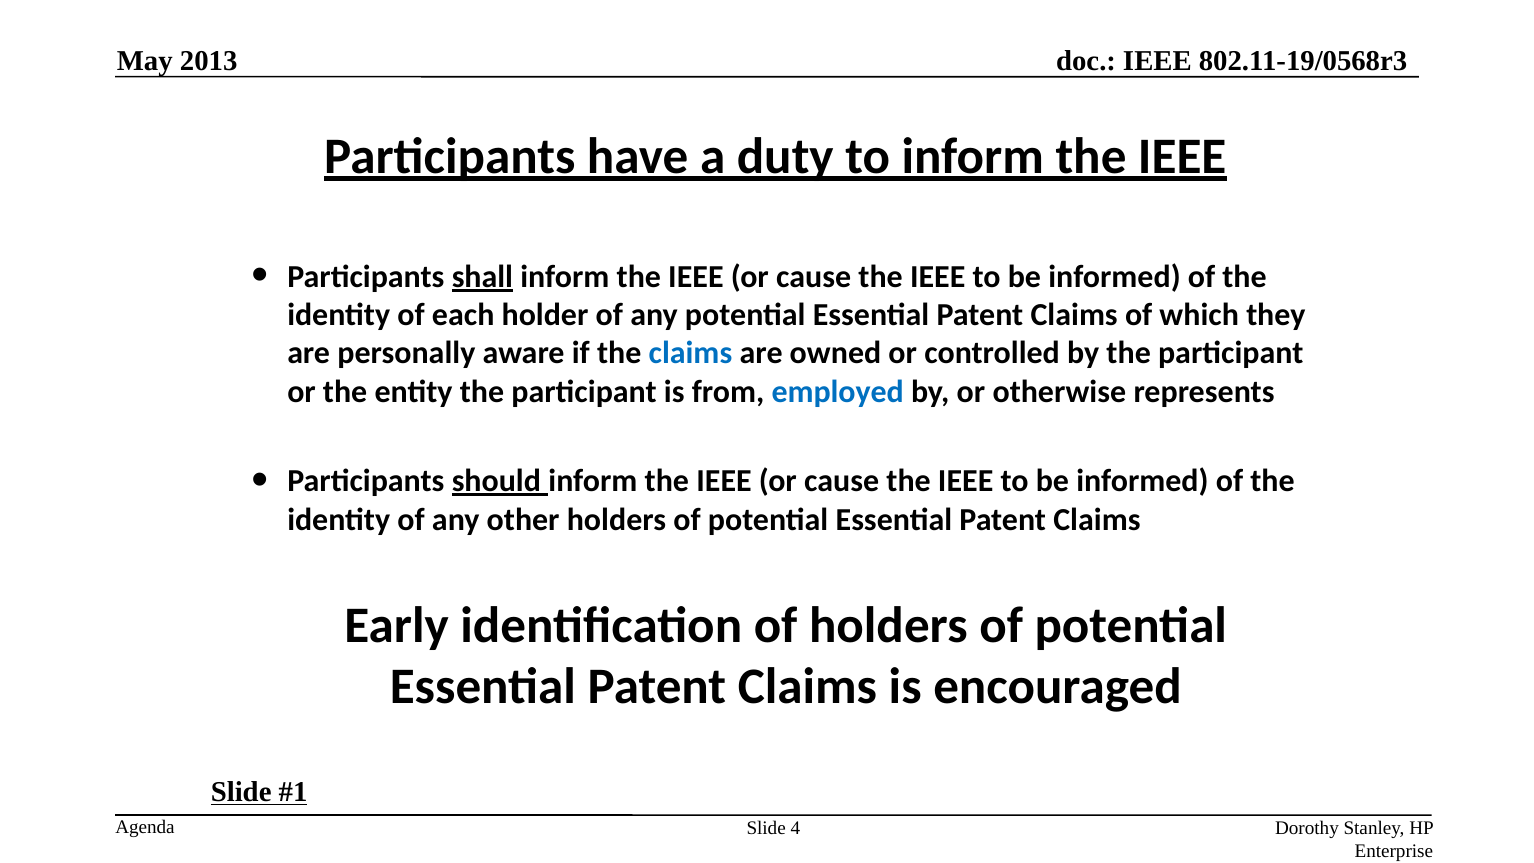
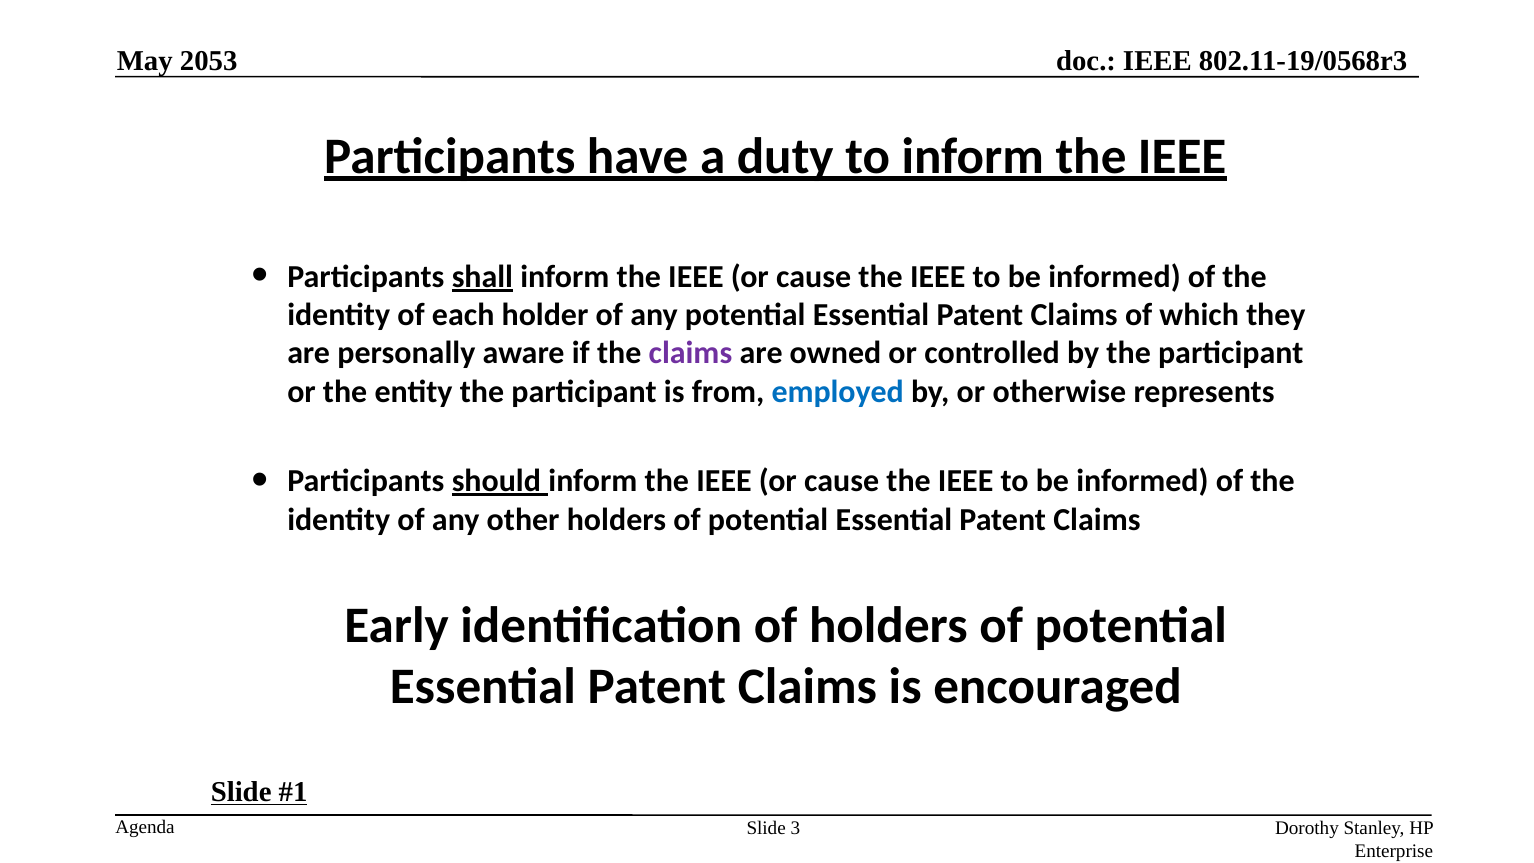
2013: 2013 -> 2053 (209, 61)
claims colour: blue -> purple (690, 353)
4: 4 -> 3 (795, 828)
